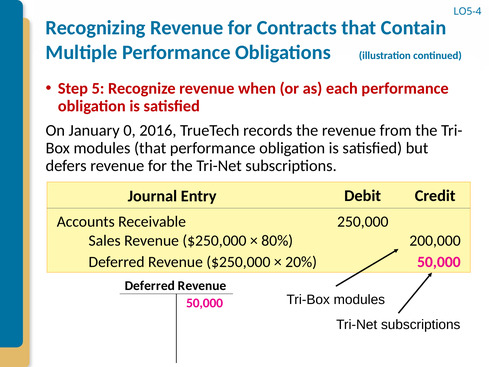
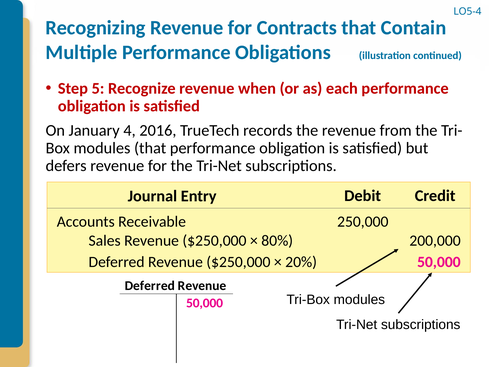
0: 0 -> 4 (130, 130)
